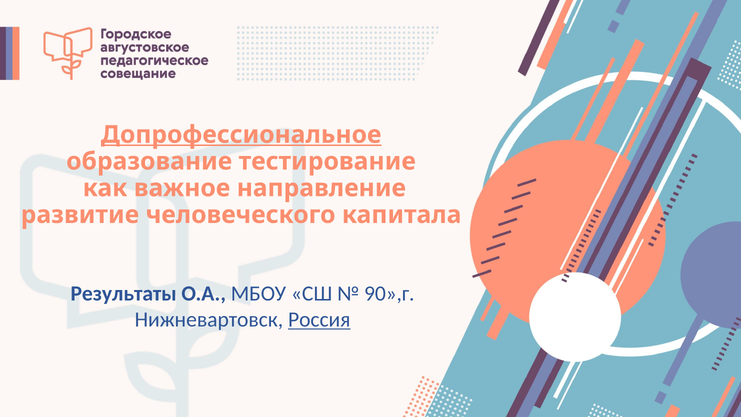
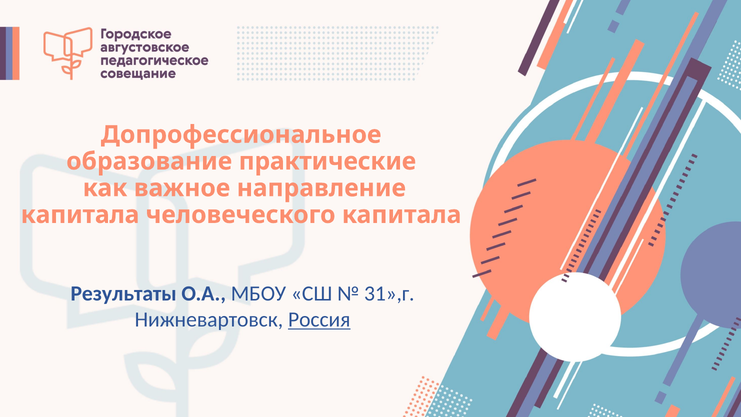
Допрофессиональное underline: present -> none (241, 135)
тестирование: тестирование -> практические (327, 161)
развитие: развитие -> капитала (80, 215)
90»,г: 90»,г -> 31»,г (389, 294)
